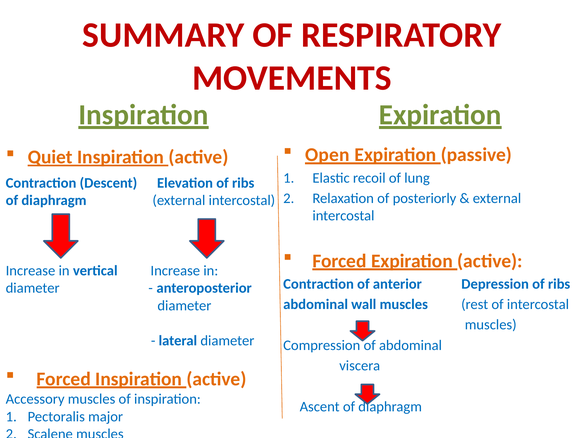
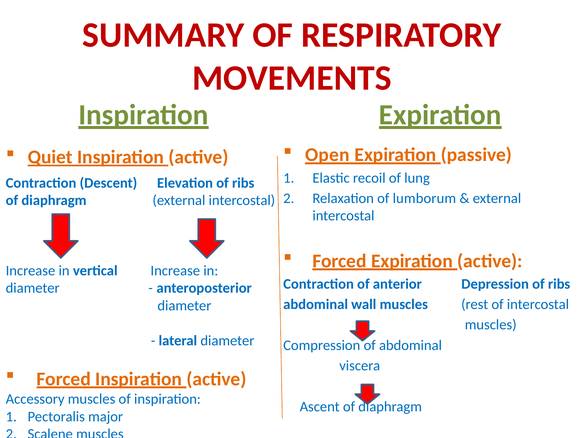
posteriorly: posteriorly -> lumborum (424, 198)
